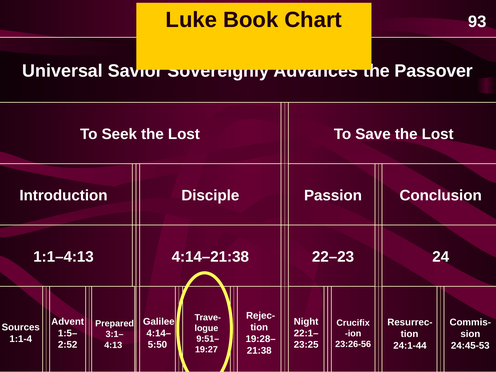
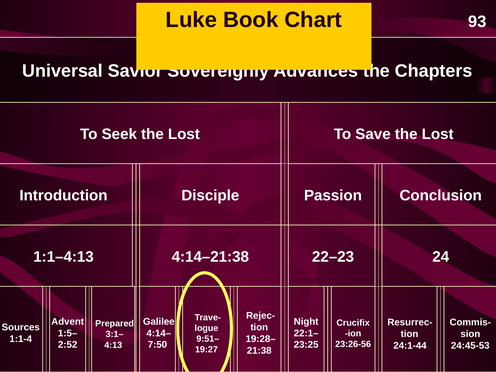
Passover: Passover -> Chapters (434, 71)
5:50: 5:50 -> 7:50 (157, 345)
